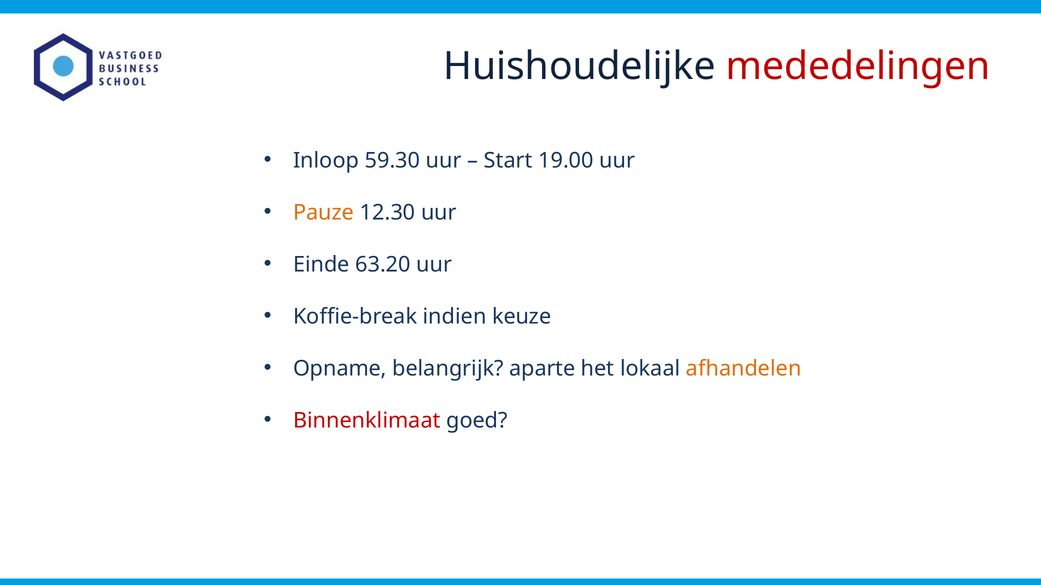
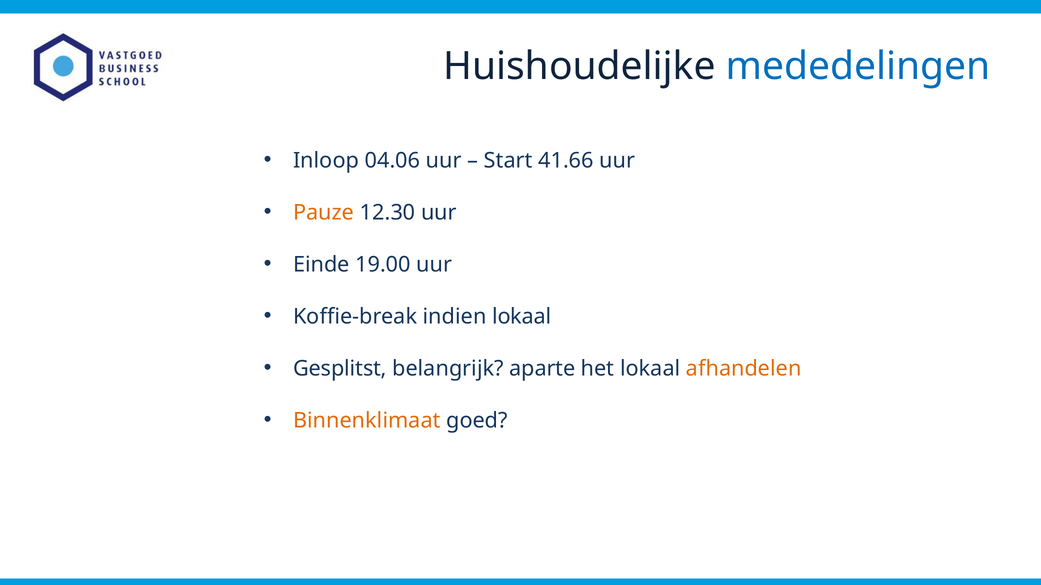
mededelingen colour: red -> blue (858, 67)
59.30: 59.30 -> 04.06 (392, 160)
19.00: 19.00 -> 41.66 (566, 160)
63.20: 63.20 -> 19.00 (383, 265)
indien keuze: keuze -> lokaal (522, 317)
Opname: Opname -> Gesplitst (340, 369)
Binnenklimaat colour: red -> orange (367, 421)
